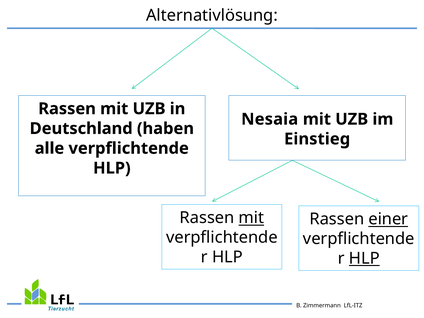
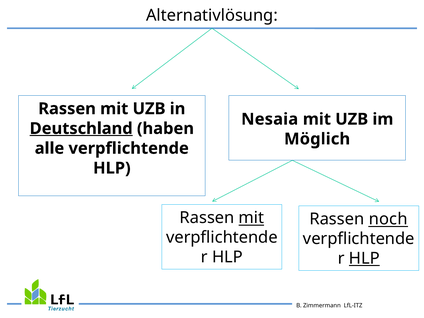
Deutschland underline: none -> present (81, 129)
Einstieg: Einstieg -> Möglich (317, 139)
einer: einer -> noch (388, 219)
